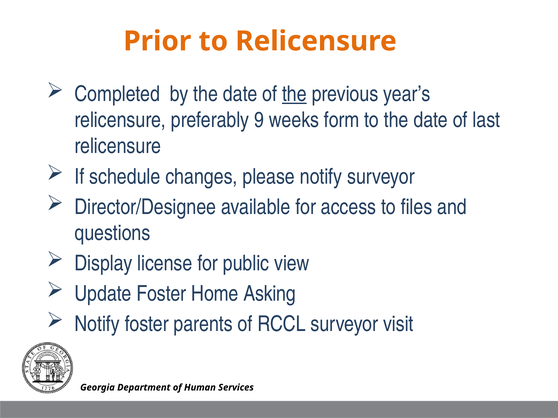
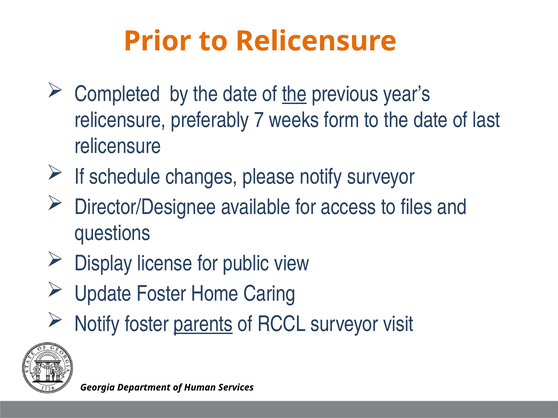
9: 9 -> 7 (259, 120)
Asking: Asking -> Caring (270, 294)
parents underline: none -> present (203, 324)
